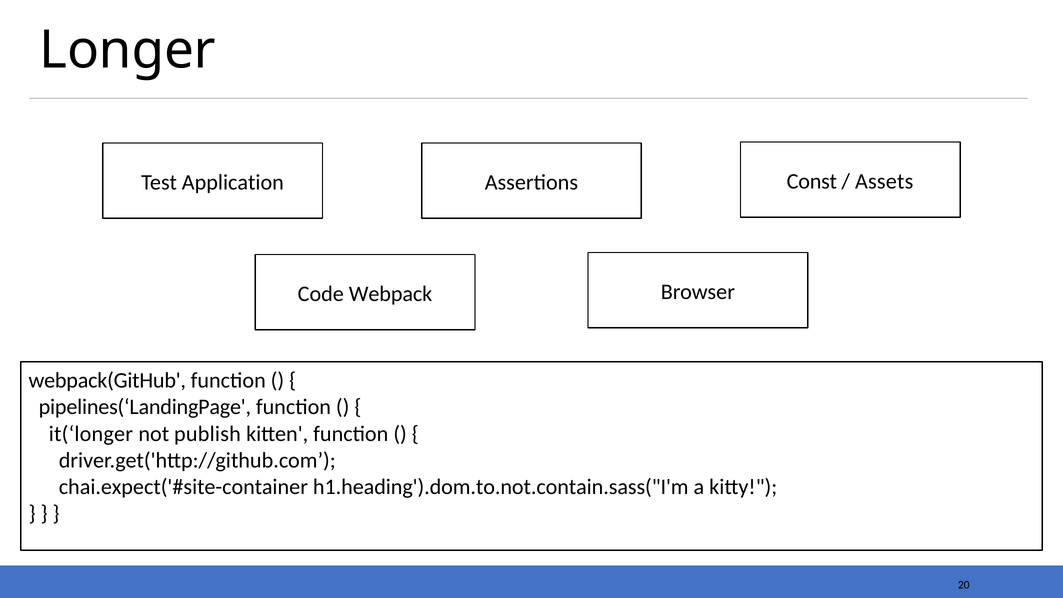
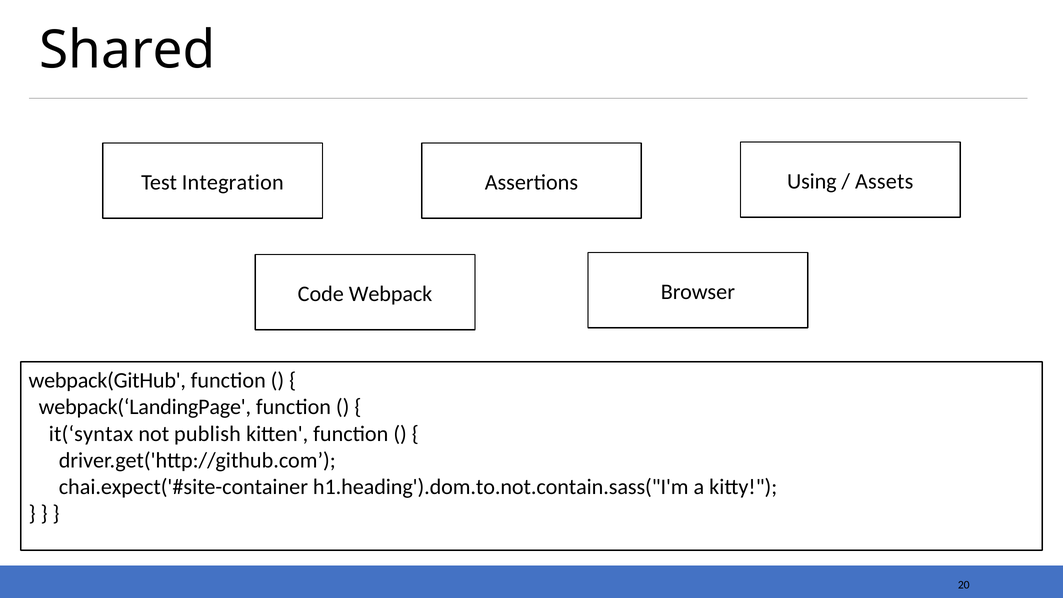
Longer: Longer -> Shared (127, 50)
Application: Application -> Integration (233, 182)
Const: Const -> Using (812, 181)
pipelines(‘LandingPage: pipelines(‘LandingPage -> webpack(‘LandingPage (145, 407)
it(‘longer: it(‘longer -> it(‘syntax (91, 434)
